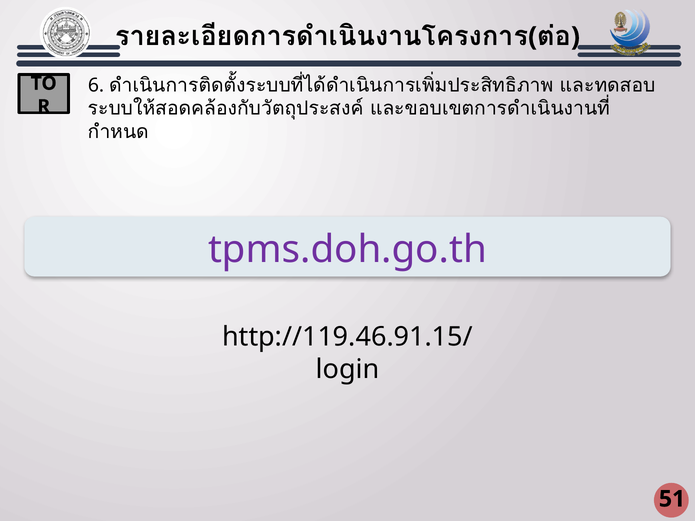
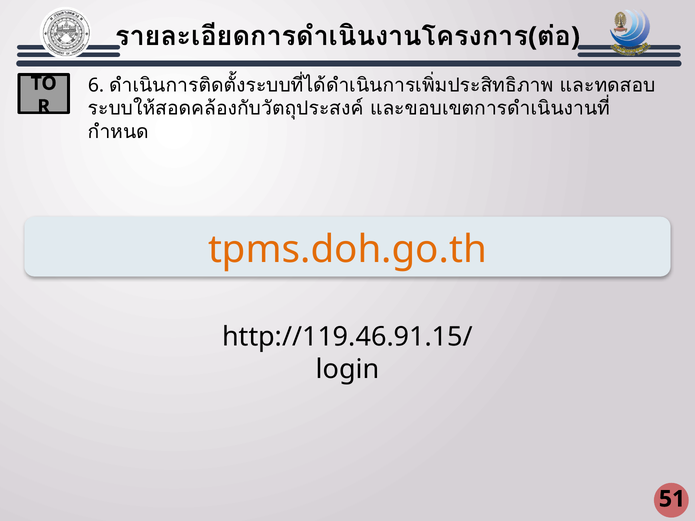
tpms.doh.go.th colour: purple -> orange (347, 249)
